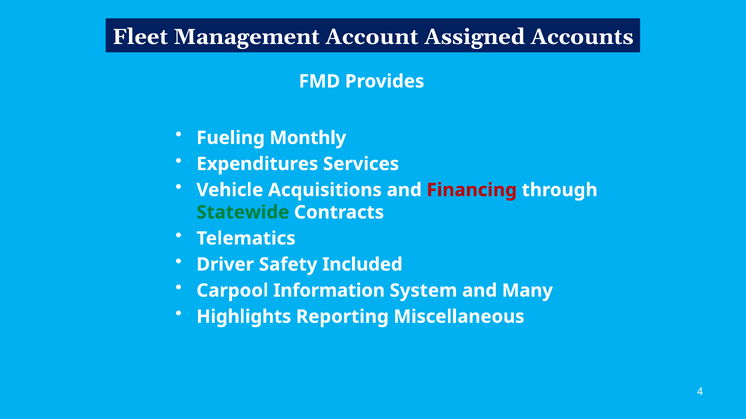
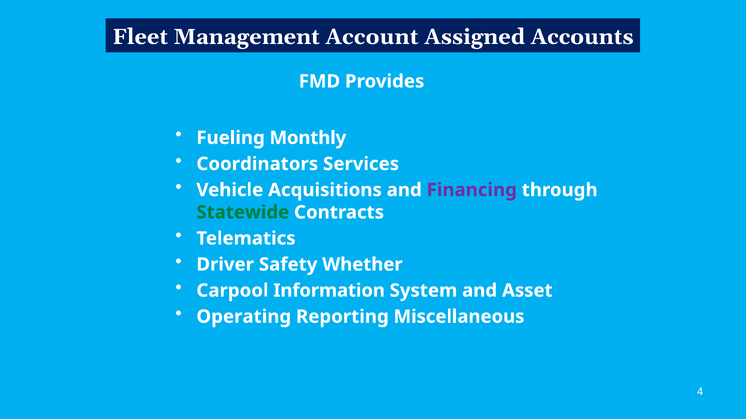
Expenditures: Expenditures -> Coordinators (257, 164)
Financing colour: red -> purple (472, 190)
Included: Included -> Whether (362, 265)
Many: Many -> Asset (527, 291)
Highlights: Highlights -> Operating (244, 317)
